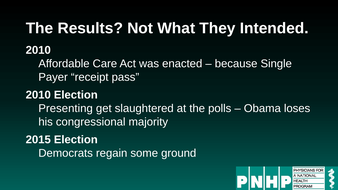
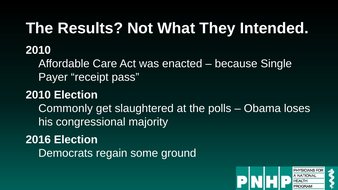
Presenting: Presenting -> Commonly (66, 109)
2015: 2015 -> 2016 (38, 140)
